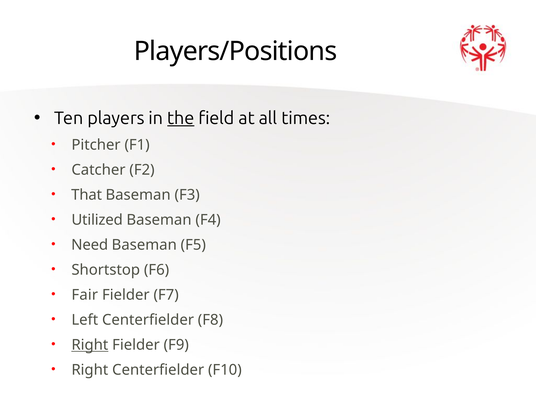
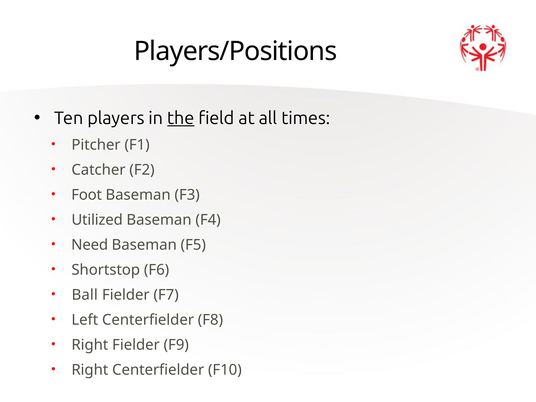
That: That -> Foot (87, 195)
Fair: Fair -> Ball (85, 295)
Right underline: present -> none (90, 345)
